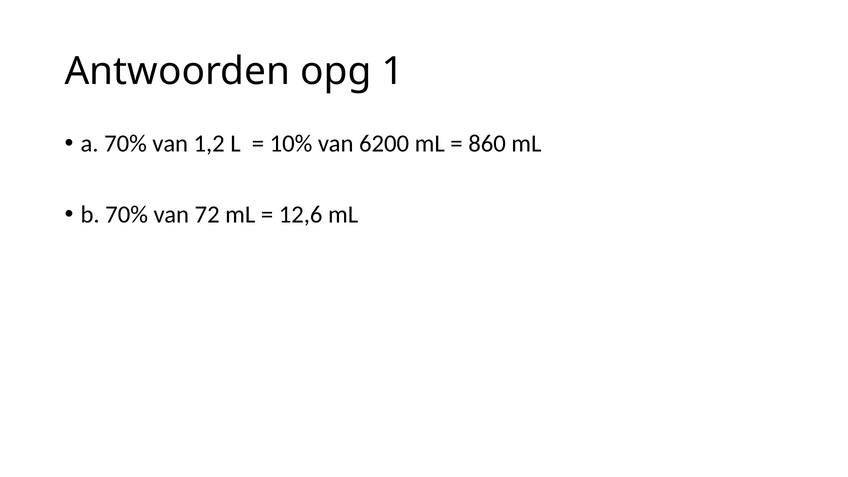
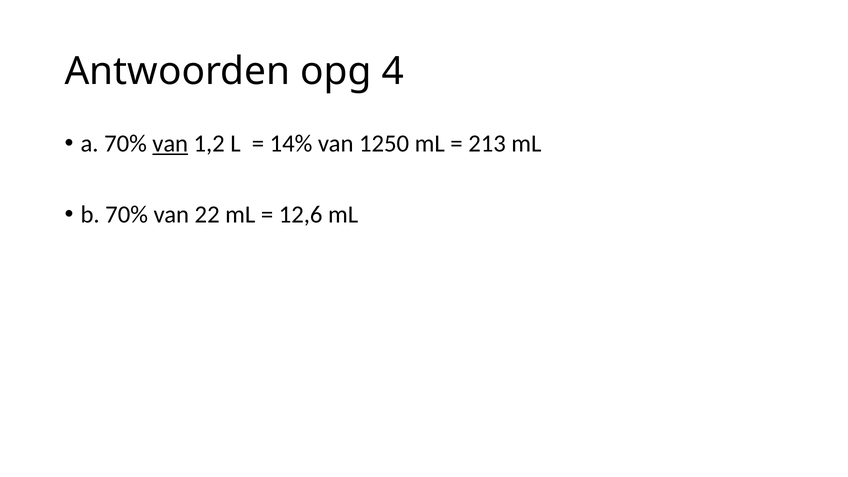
1: 1 -> 4 (393, 71)
van underline: none -> present (170, 143)
10%: 10% -> 14% (291, 143)
6200: 6200 -> 1250 (384, 143)
860: 860 -> 213 (487, 143)
72: 72 -> 22 (207, 214)
